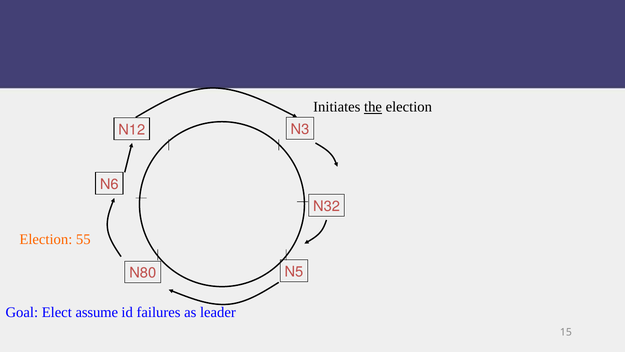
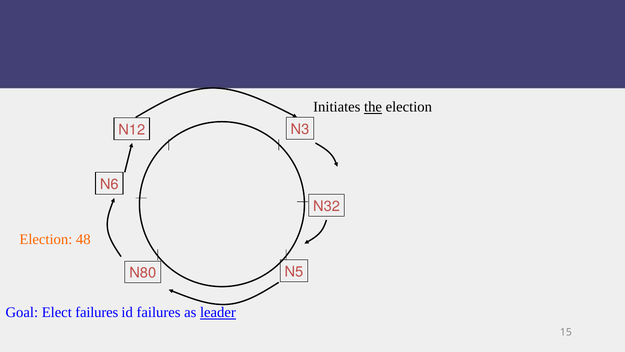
55: 55 -> 48 (83, 239)
Elect assume: assume -> failures (97, 313)
leader underline: none -> present (218, 313)
